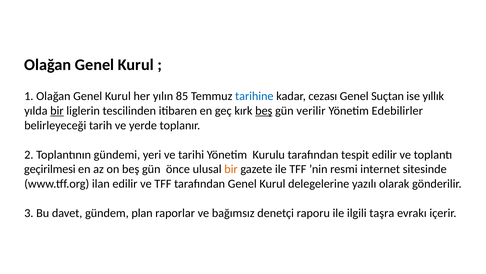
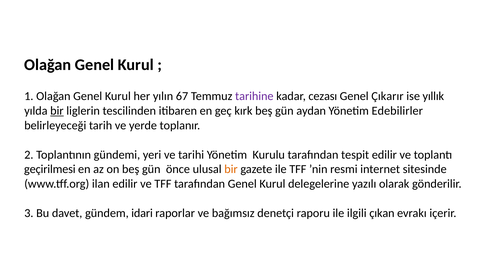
85: 85 -> 67 (182, 96)
tarihine colour: blue -> purple (254, 96)
Suçtan: Suçtan -> Çıkarır (387, 96)
beş underline: present -> none (264, 111)
verilir: verilir -> aydan (311, 111)
plan: plan -> idari (142, 213)
taşra: taşra -> çıkan (382, 213)
